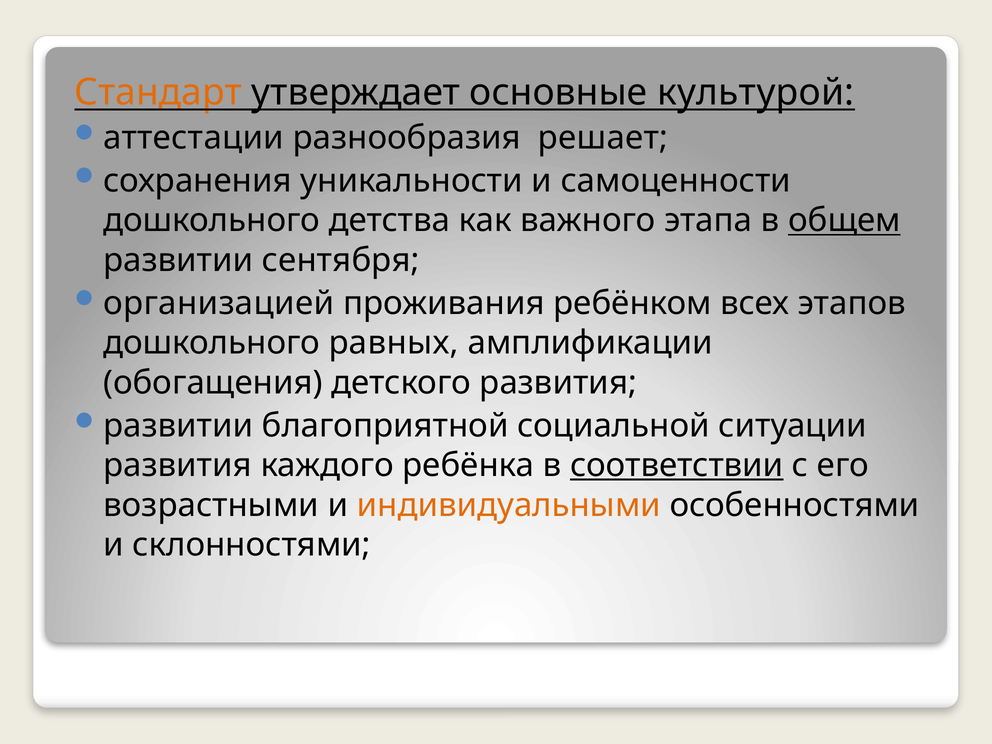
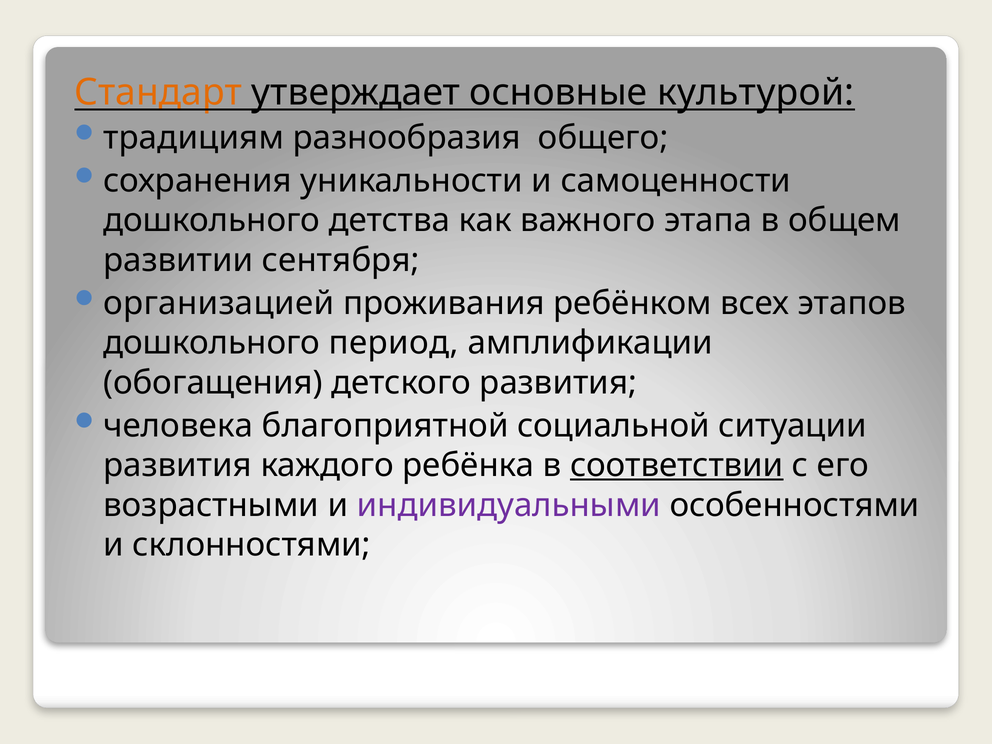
аттестации: аттестации -> традициям (194, 138)
решает: решает -> общего (603, 138)
общем underline: present -> none (844, 221)
равных: равных -> период (394, 343)
развитии: развитии -> человека (178, 426)
индивидуальными colour: orange -> purple (509, 505)
